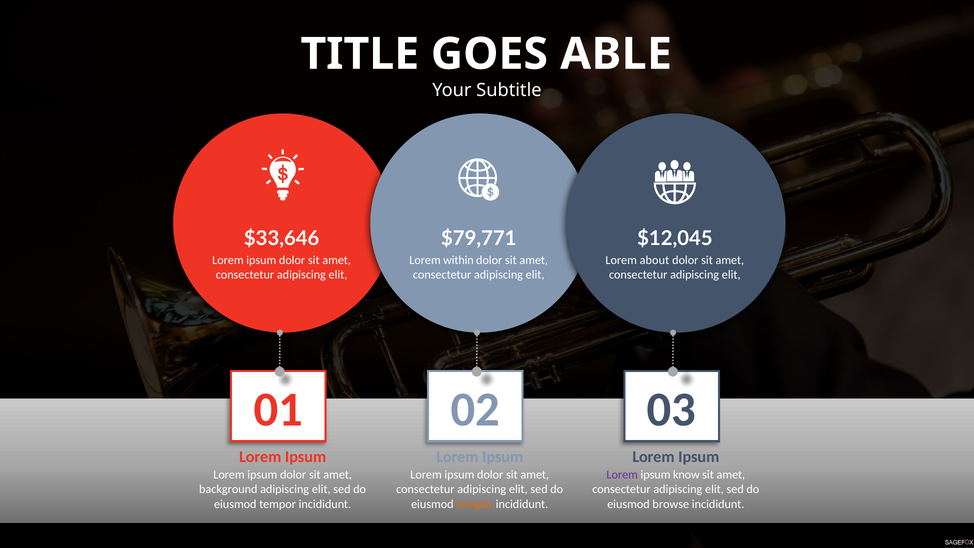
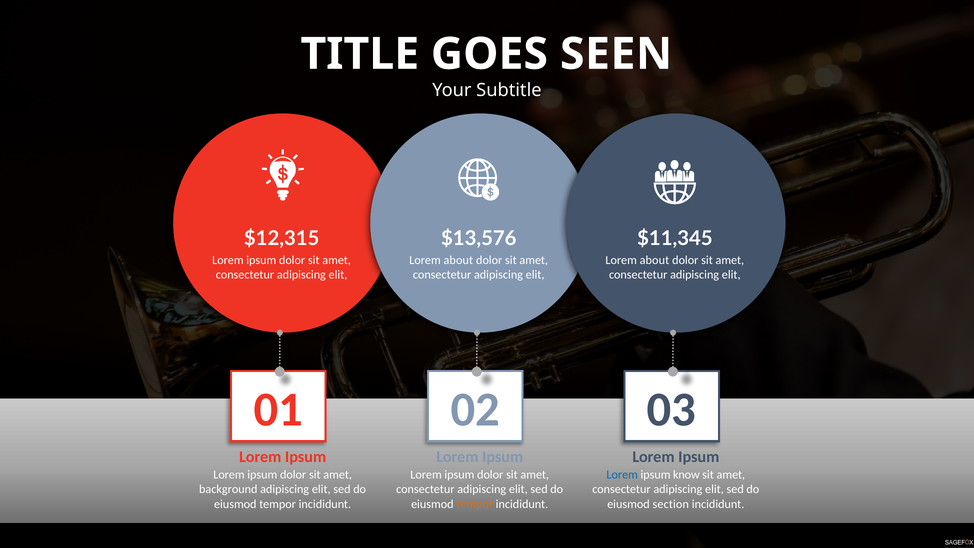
ABLE: ABLE -> SEEN (616, 54)
$33,646: $33,646 -> $12,315 (282, 239)
$79,771: $79,771 -> $13,576 (479, 239)
$12,045: $12,045 -> $11,345 (675, 239)
within: within -> about (458, 260)
Lorem colour: purple -> blue (622, 475)
browse: browse -> section (671, 504)
